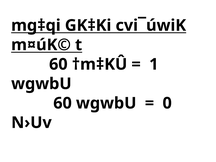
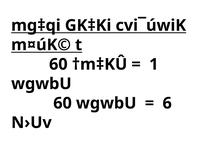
0: 0 -> 6 (167, 103)
